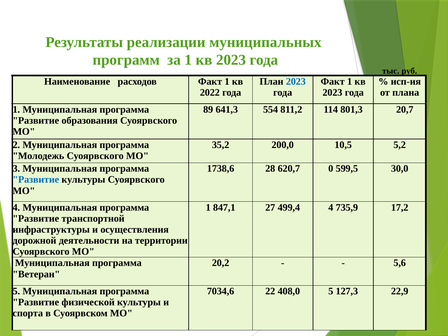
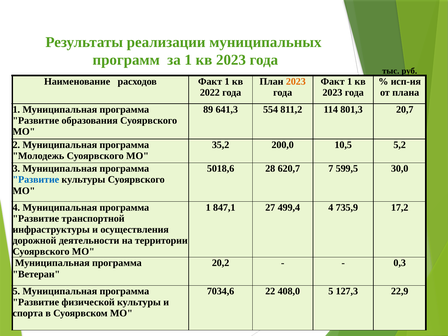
2023 colour: blue -> orange (296, 82)
1738,6: 1738,6 -> 5018,6 (221, 169)
0: 0 -> 7 (331, 169)
5,6: 5,6 -> 0,3 (400, 263)
